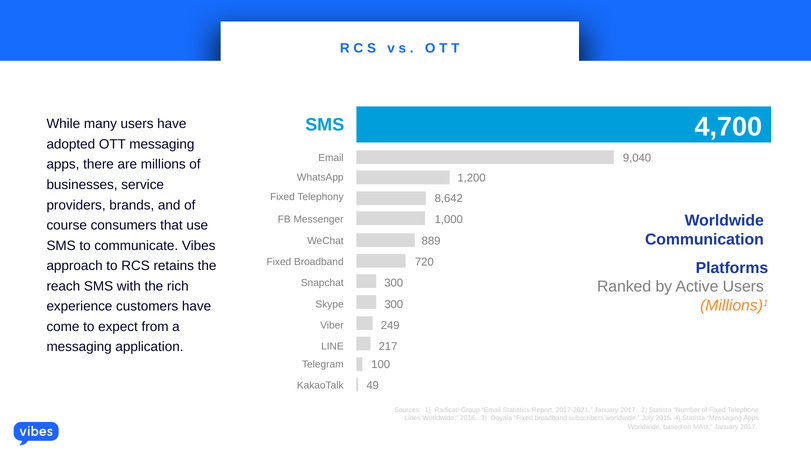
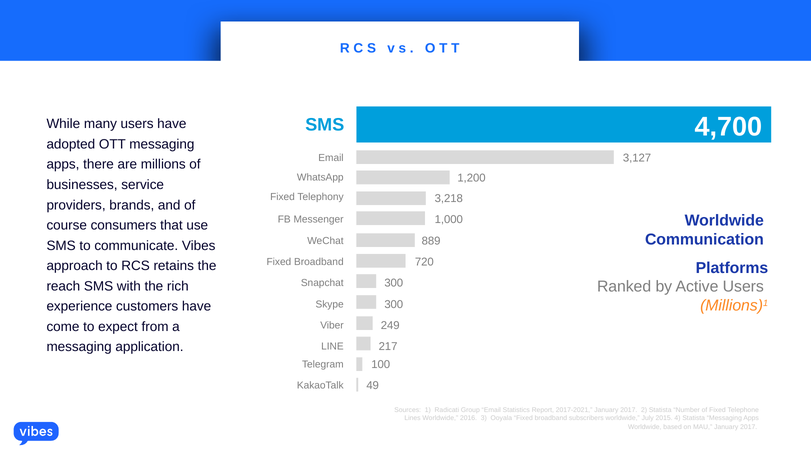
9,040: 9,040 -> 3,127 (637, 158)
8,642: 8,642 -> 3,218 (449, 199)
